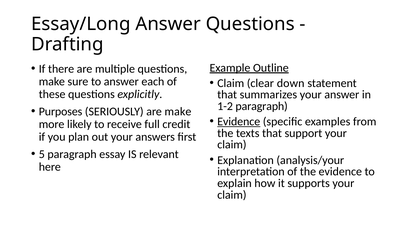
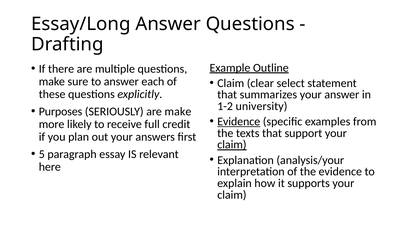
down: down -> select (291, 83)
1-2 paragraph: paragraph -> university (261, 107)
claim underline: none -> present (232, 145)
